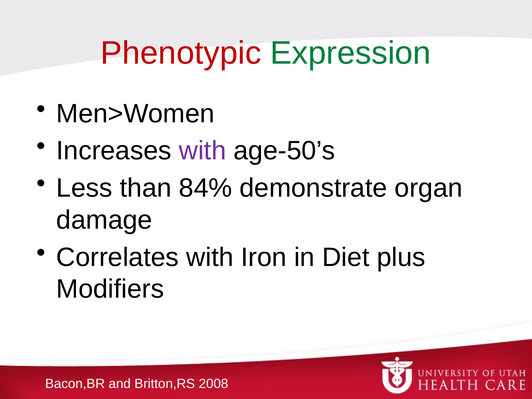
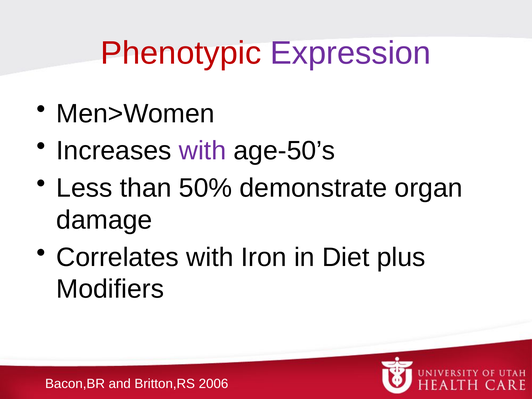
Expression colour: green -> purple (351, 53)
84%: 84% -> 50% (206, 188)
2008: 2008 -> 2006 (214, 384)
